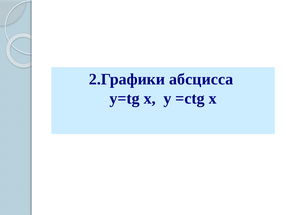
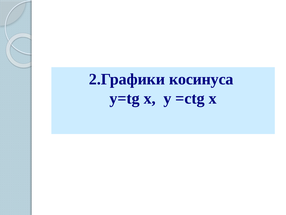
абсцисса: абсцисса -> косинуса (201, 79)
